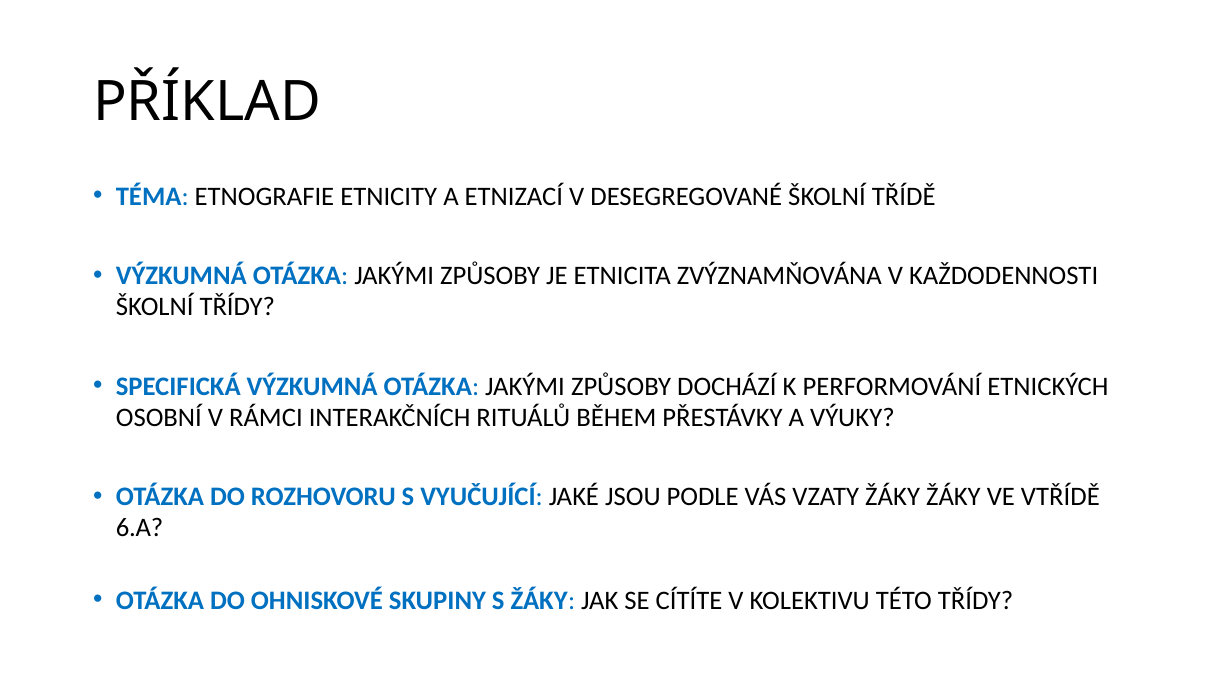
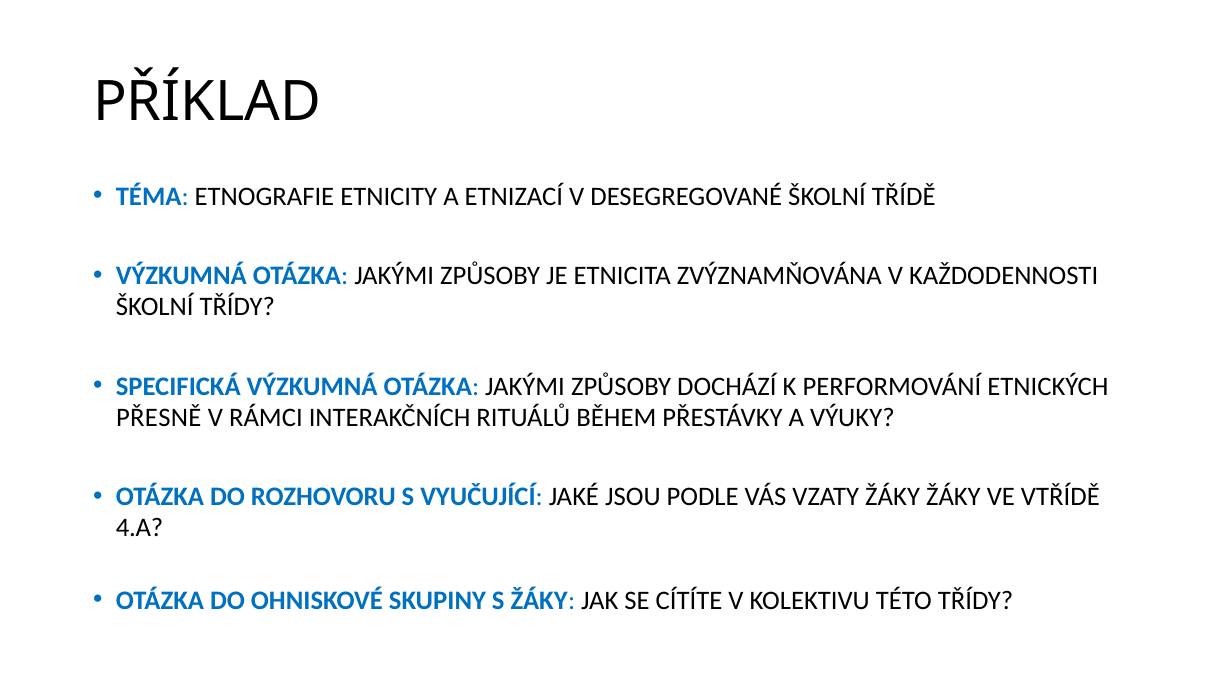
OSOBNÍ: OSOBNÍ -> PŘESNĚ (159, 417)
6.A: 6.A -> 4.A (140, 528)
